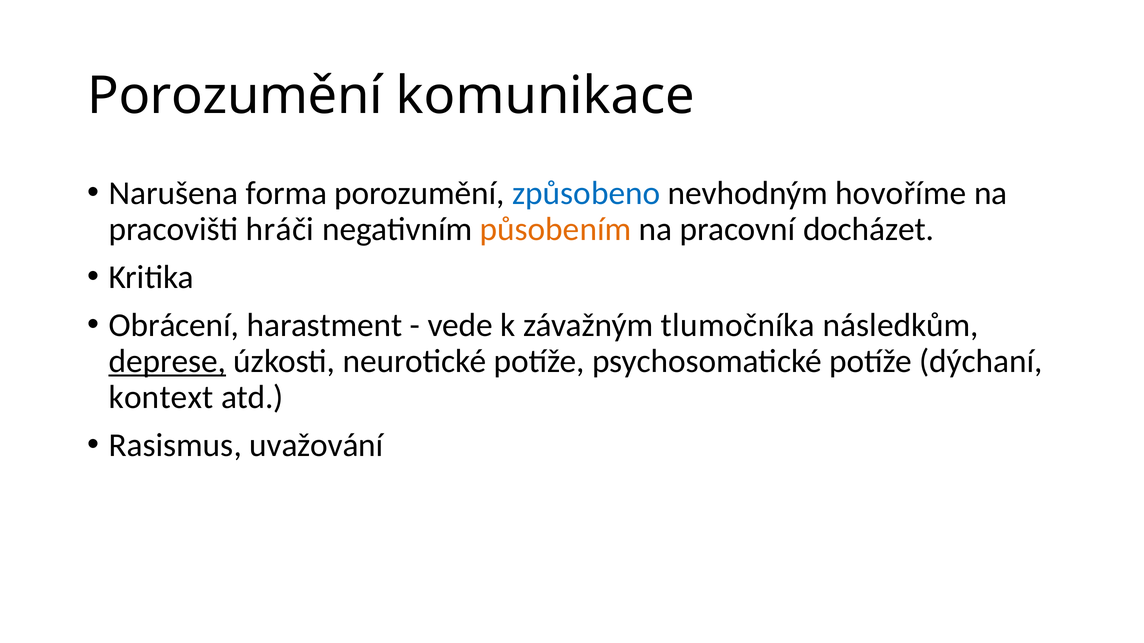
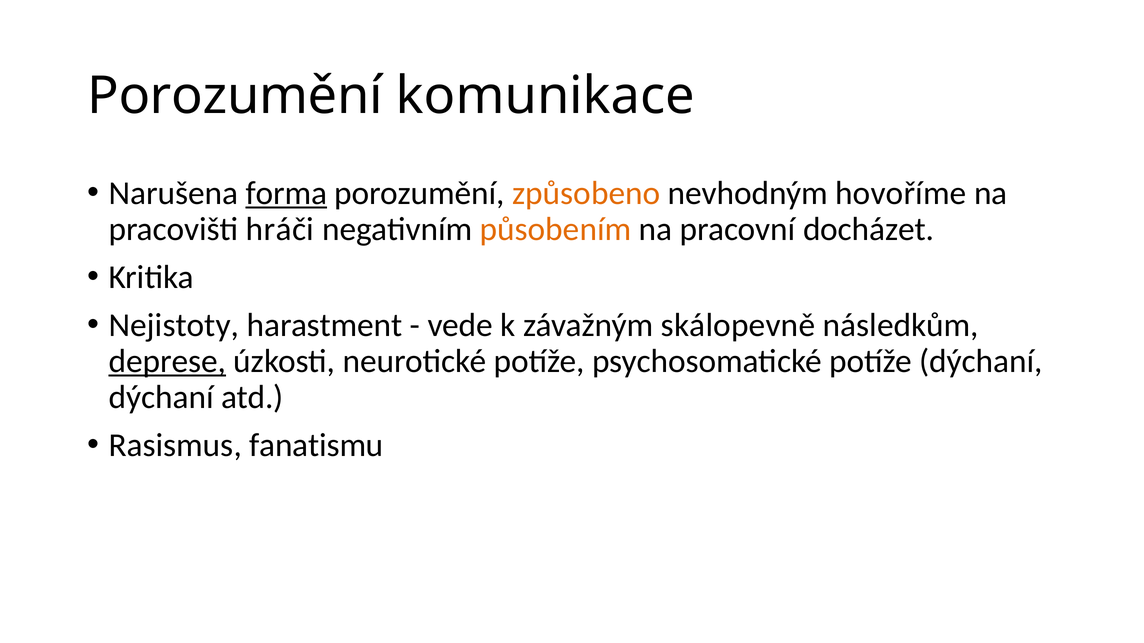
forma underline: none -> present (286, 193)
způsobeno colour: blue -> orange (586, 193)
Obrácení: Obrácení -> Nejistoty (174, 325)
tlumočníka: tlumočníka -> skálopevně (738, 325)
kontext: kontext -> dýchaní (161, 397)
uvažování: uvažování -> fanatismu (316, 445)
